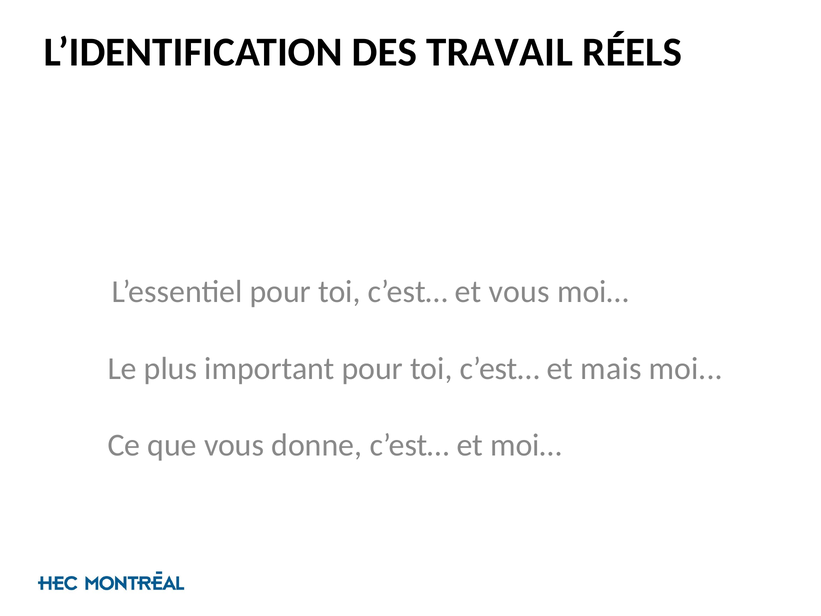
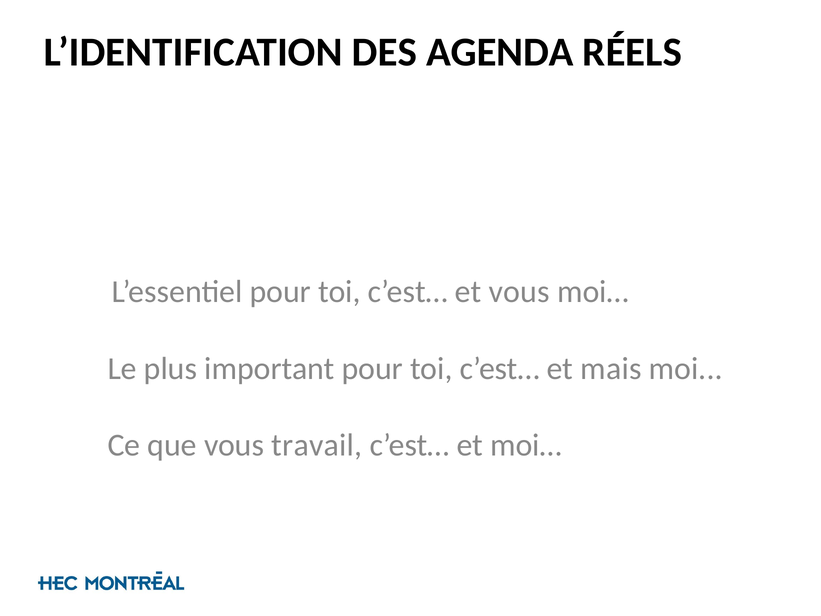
TRAVAIL: TRAVAIL -> AGENDA (500, 52)
donne: donne -> travail (317, 445)
